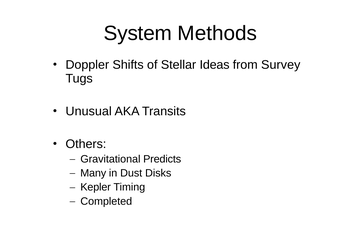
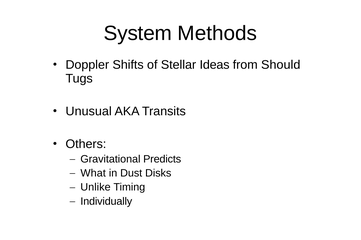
Survey: Survey -> Should (281, 65)
Many: Many -> What (93, 174)
Kepler: Kepler -> Unlike (96, 188)
Completed: Completed -> Individually (106, 202)
